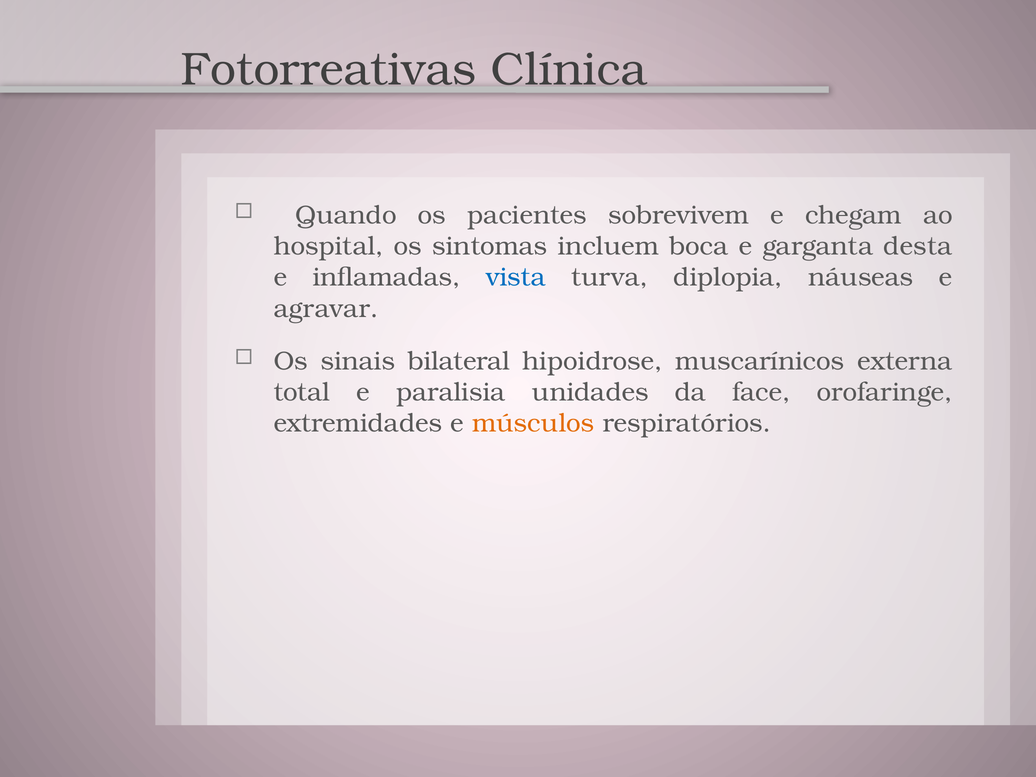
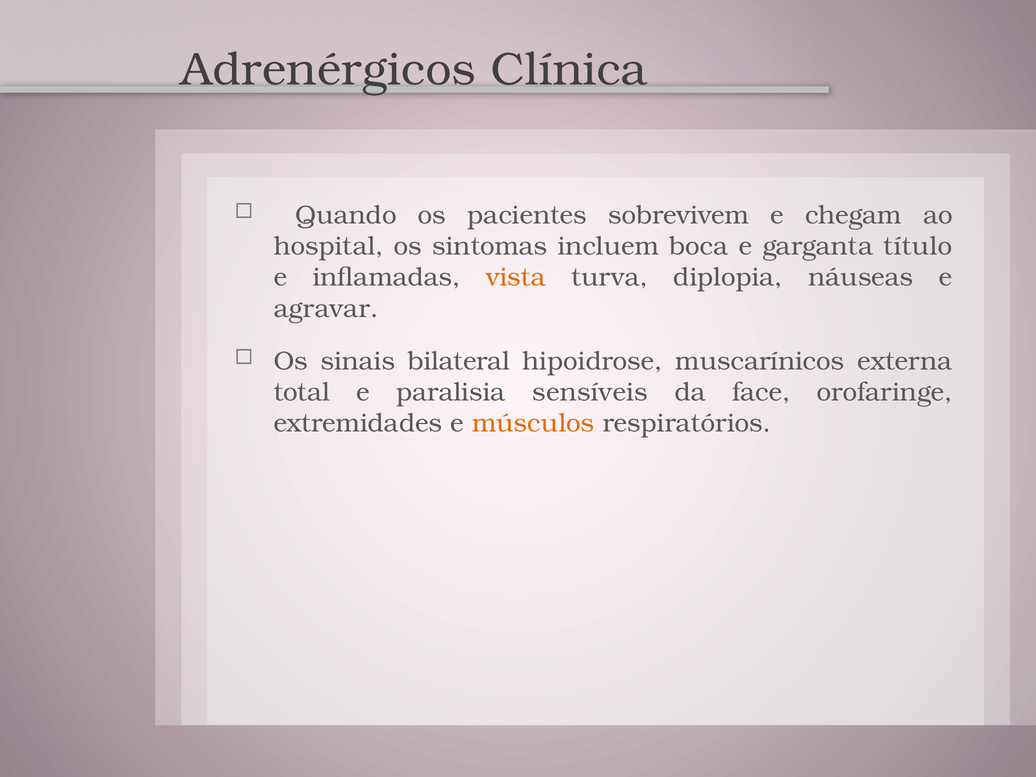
Fotorreativas: Fotorreativas -> Adrenérgicos (328, 69)
desta: desta -> título (918, 246)
vista colour: blue -> orange (516, 277)
unidades: unidades -> sensíveis (590, 392)
